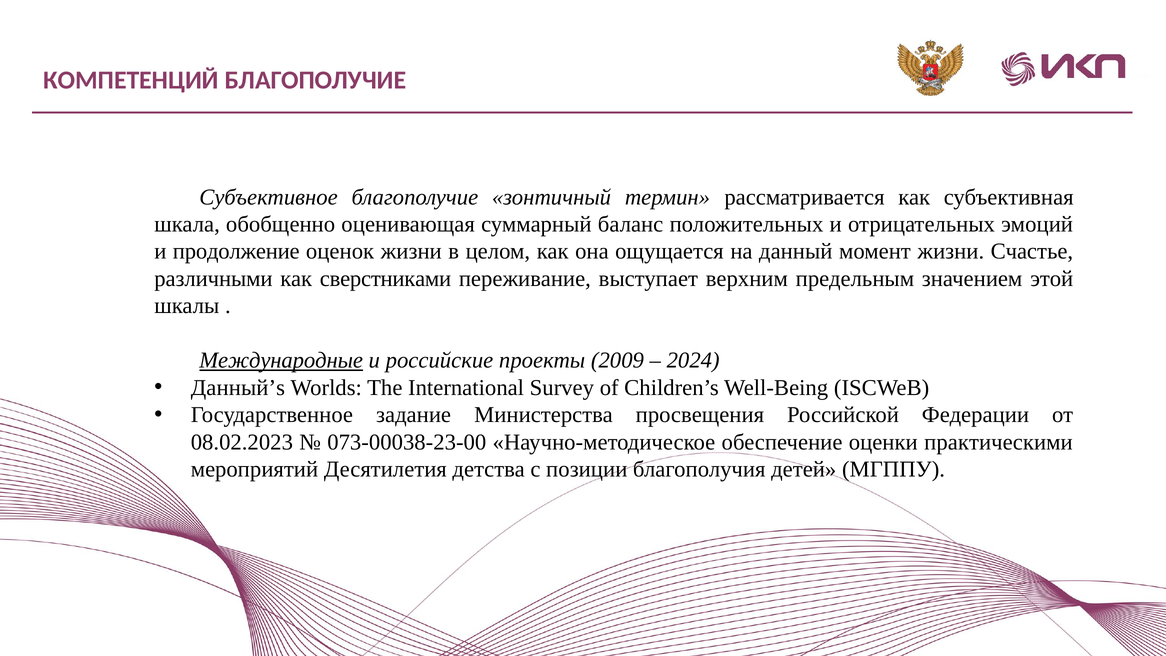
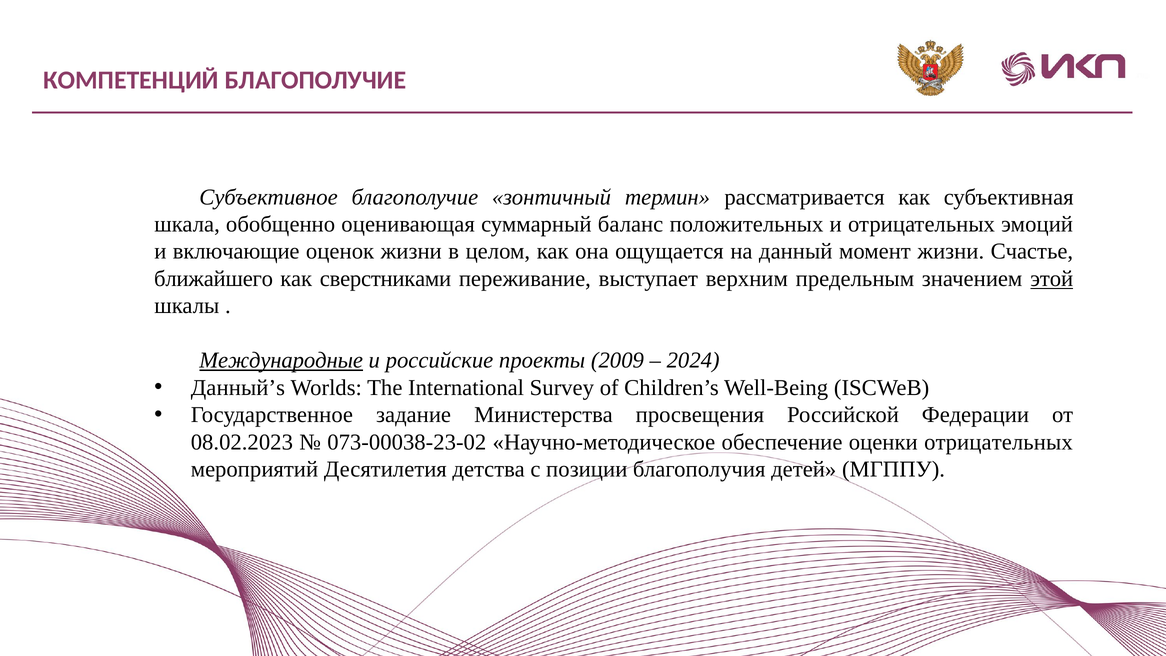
продолжение: продолжение -> включающие (236, 251)
различными: различными -> ближайшего (214, 279)
этой underline: none -> present (1052, 279)
073-00038-23-00: 073-00038-23-00 -> 073-00038-23-02 (407, 442)
оценки практическими: практическими -> отрицательных (998, 442)
